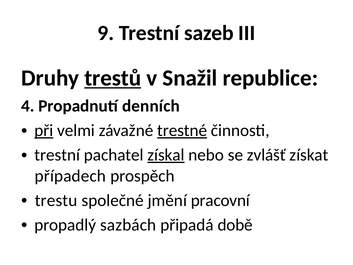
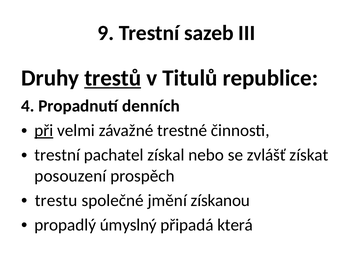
Snažil: Snažil -> Titulů (190, 78)
trestné underline: present -> none (182, 130)
získal underline: present -> none (166, 155)
případech: případech -> posouzení (70, 176)
pracovní: pracovní -> získanou (220, 200)
sazbách: sazbách -> úmyslný (128, 225)
době: době -> která (235, 225)
